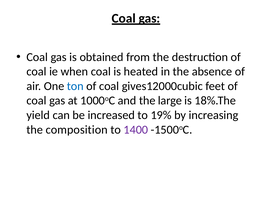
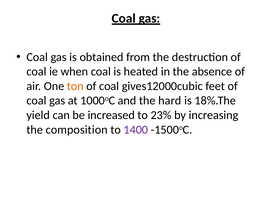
ton colour: blue -> orange (75, 86)
large: large -> hard (170, 101)
19%: 19% -> 23% (161, 115)
